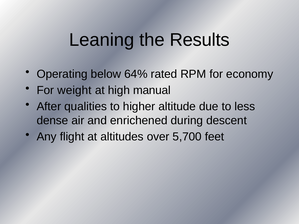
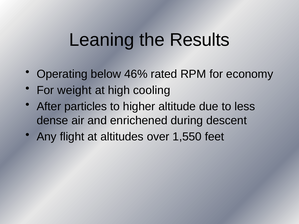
64%: 64% -> 46% (136, 74)
manual: manual -> cooling (152, 90)
qualities: qualities -> particles (86, 107)
5,700: 5,700 -> 1,550 (187, 137)
